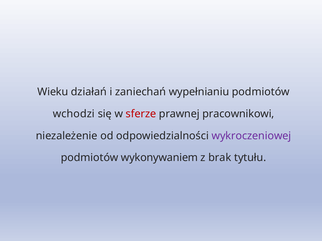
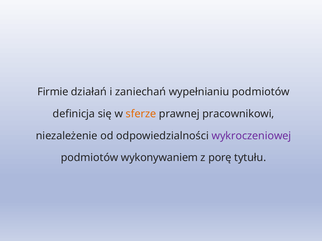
Wieku: Wieku -> Firmie (53, 92)
wchodzi: wchodzi -> definicja (74, 114)
sferze colour: red -> orange (141, 114)
brak: brak -> porę (220, 158)
